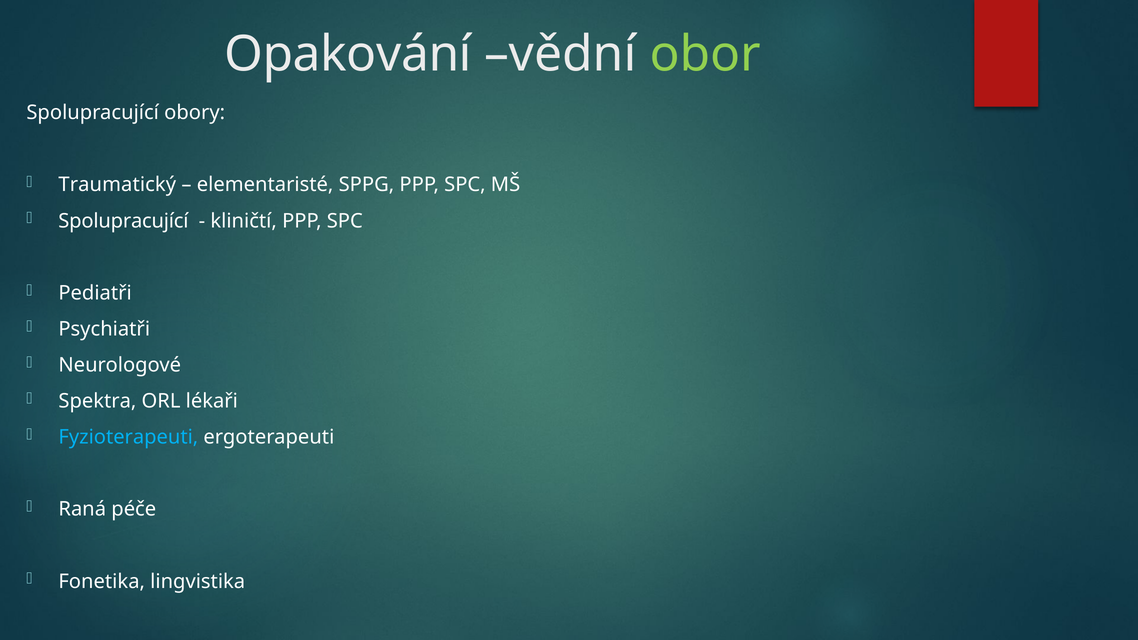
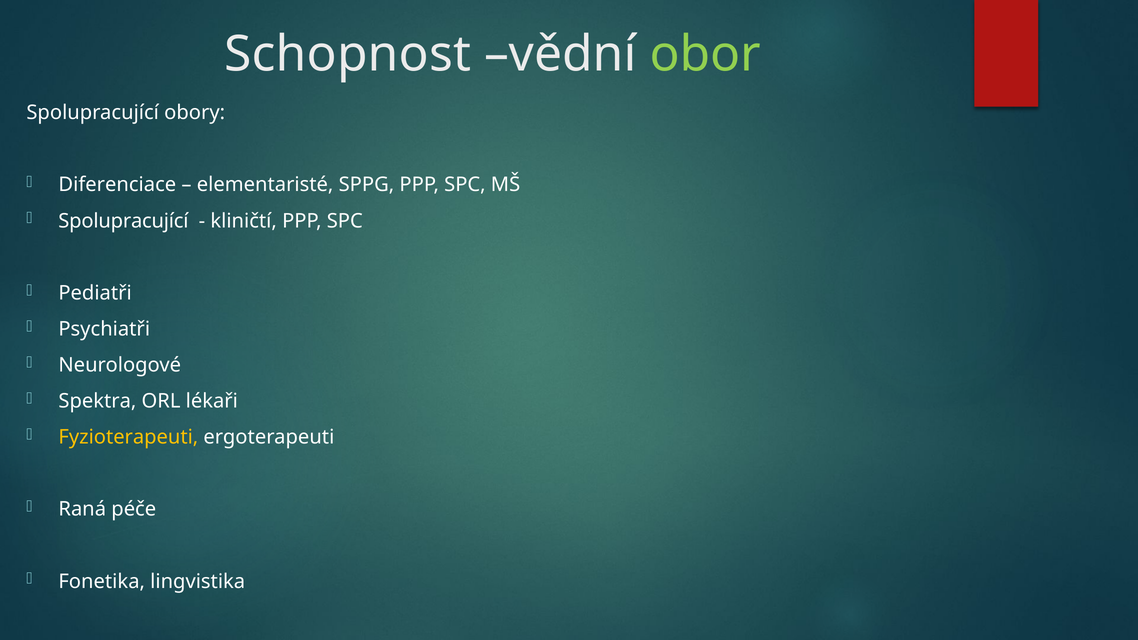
Opakování: Opakování -> Schopnost (348, 54)
Traumatický: Traumatický -> Diferenciace (117, 185)
Fyzioterapeuti colour: light blue -> yellow (128, 437)
